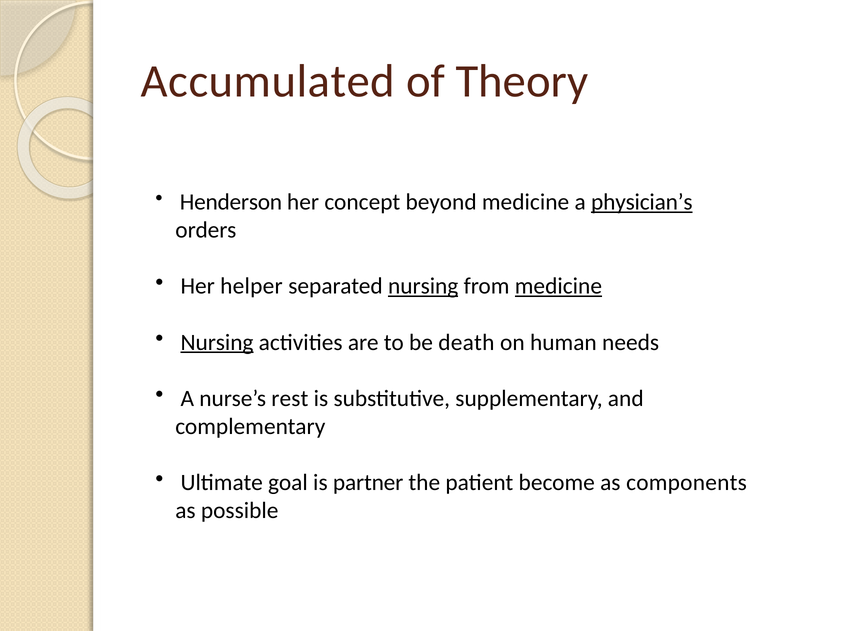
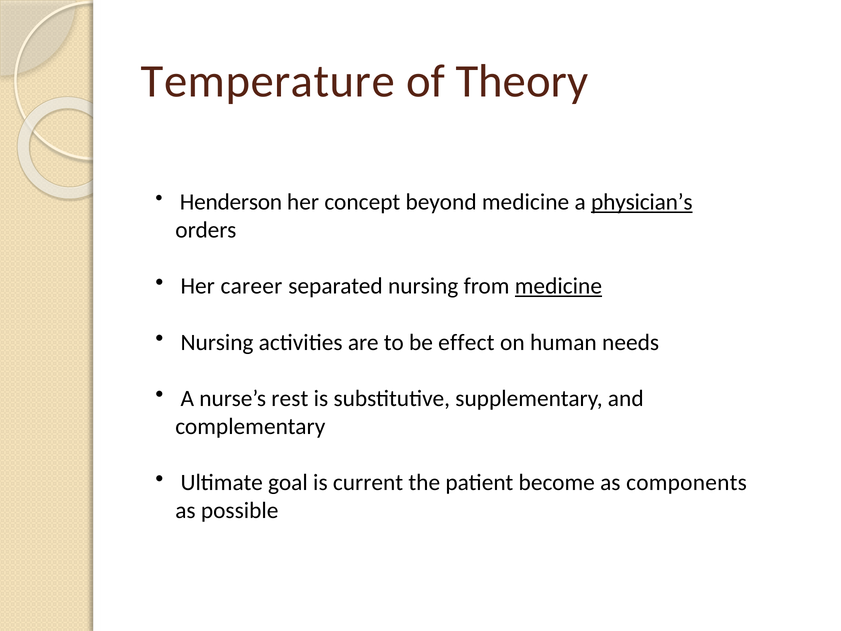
Accumulated: Accumulated -> Temperature (268, 81)
helper: helper -> career (251, 286)
nursing underline: present -> none (423, 286)
Nursing underline: present -> none (217, 342)
death: death -> effect (466, 342)
partner: partner -> current (368, 482)
